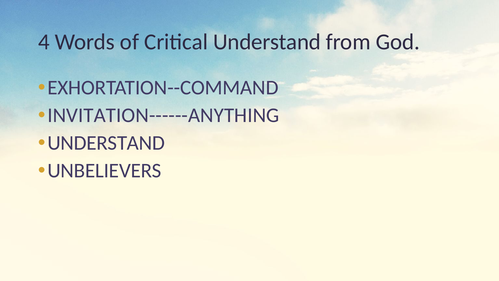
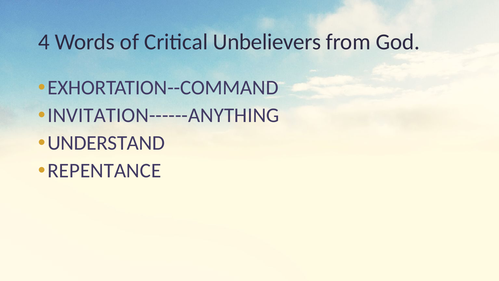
Critical Understand: Understand -> Unbelievers (267, 42)
UNBELIEVERS: UNBELIEVERS -> REPENTANCE (104, 171)
